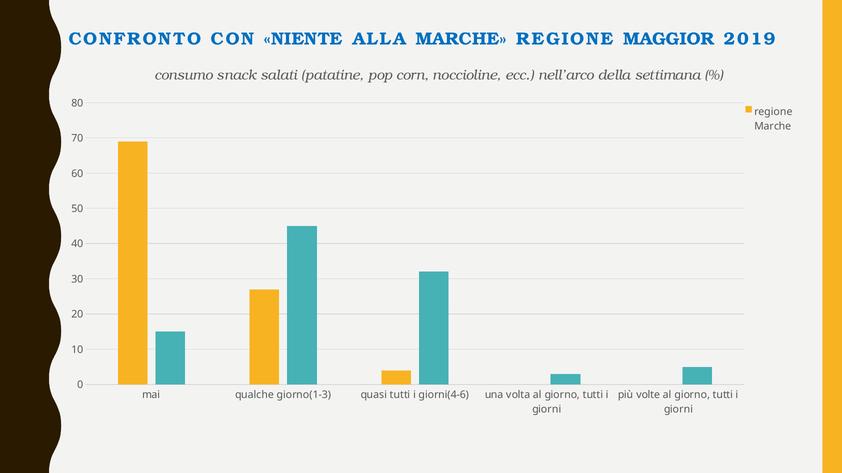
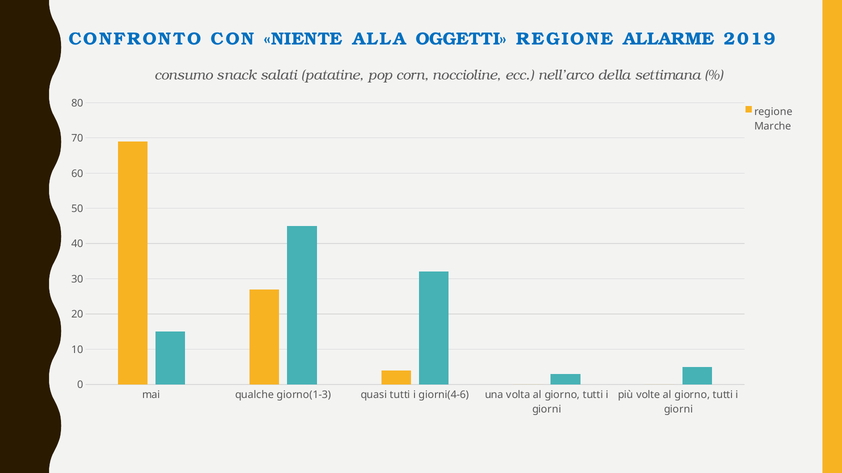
ALLA MARCHE: MARCHE -> OGGETTI (461, 39)
MAGGIOR: MAGGIOR -> ALLARME (669, 39)
